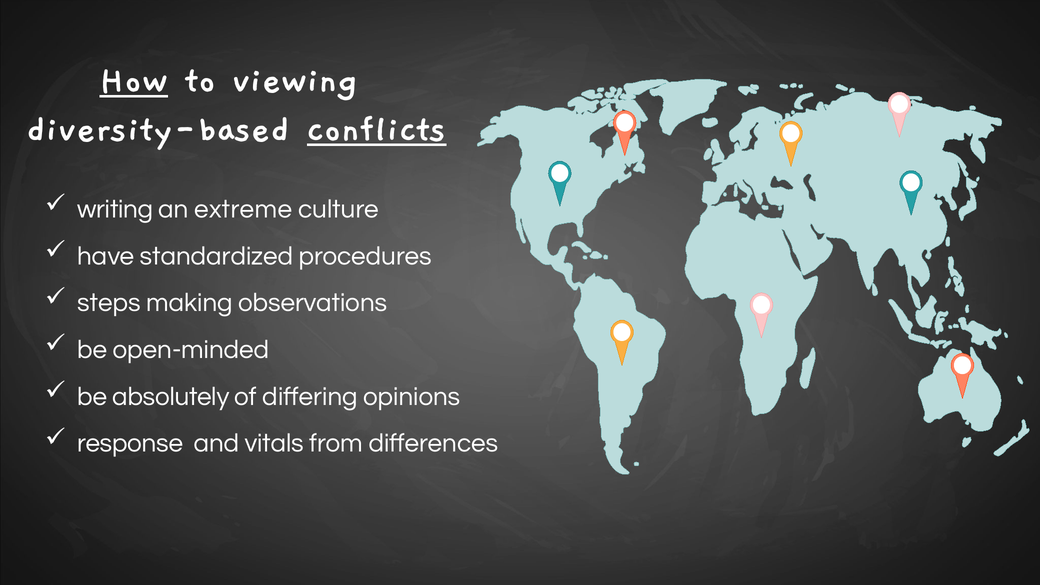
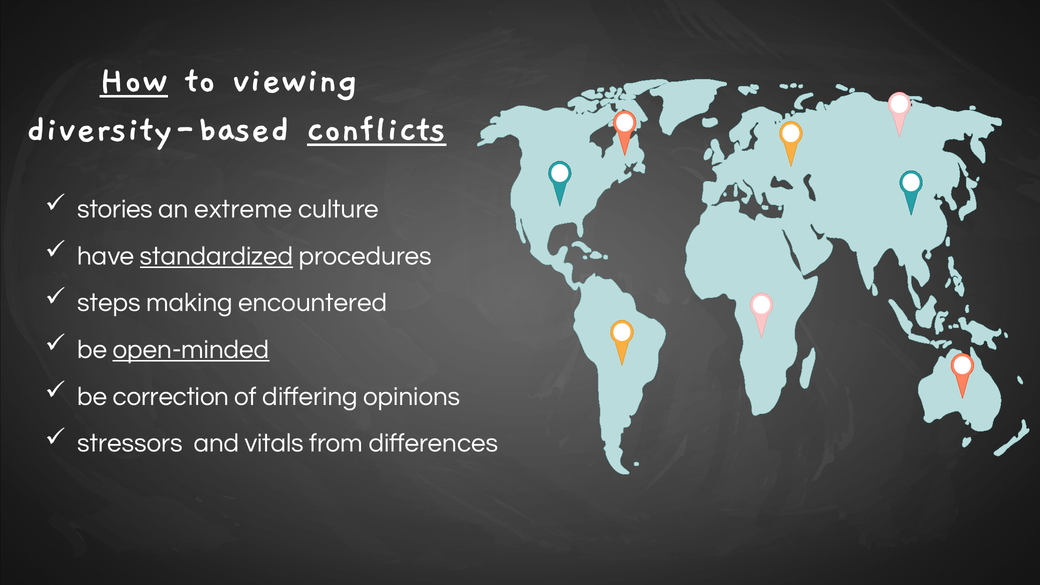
writing: writing -> stories (115, 209)
standardized underline: none -> present (216, 256)
observations: observations -> encountered (313, 303)
open-minded underline: none -> present (191, 350)
absolutely: absolutely -> correction (171, 396)
response: response -> stressors (130, 443)
